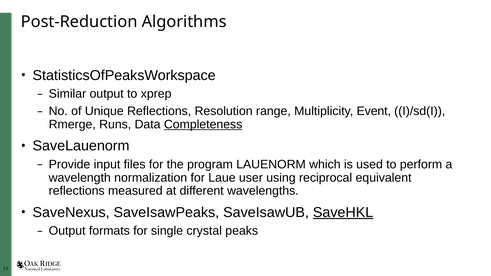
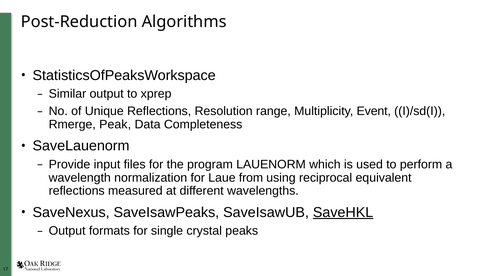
Runs: Runs -> Peak (115, 125)
Completeness underline: present -> none (203, 125)
user: user -> from (251, 178)
